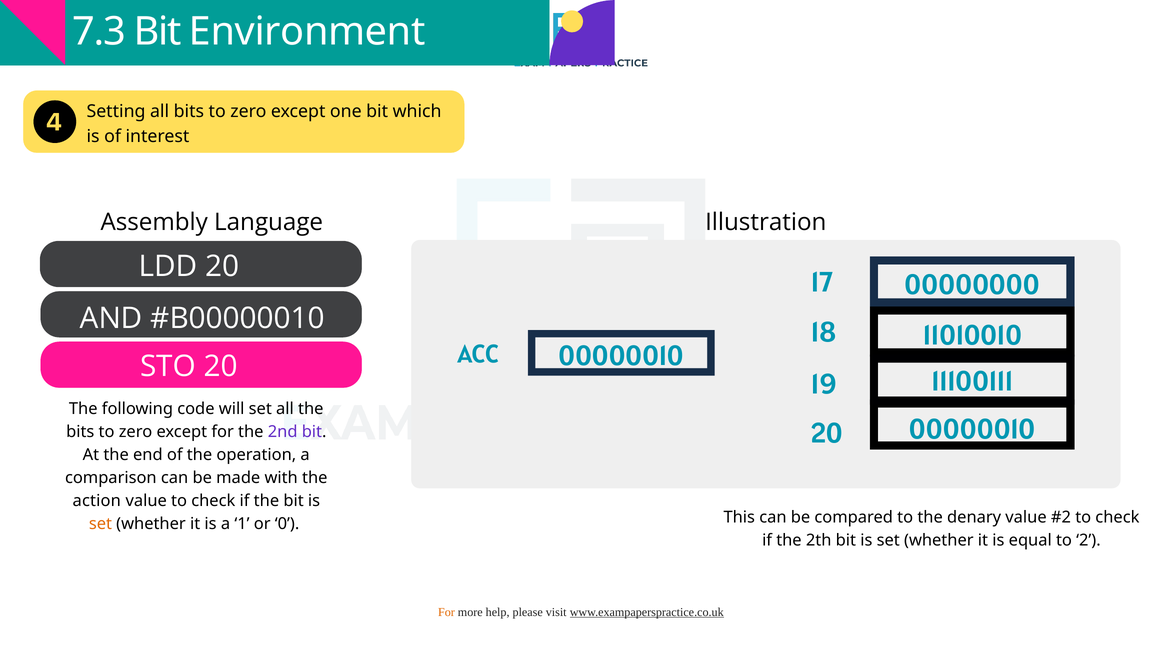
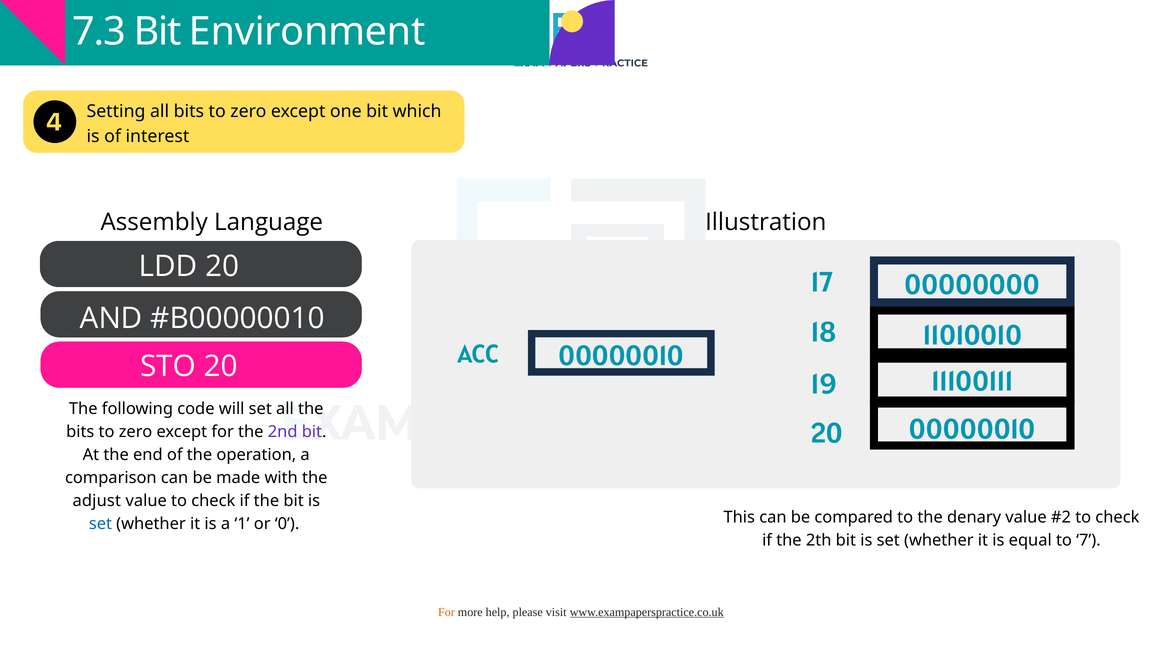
action: action -> adjust (97, 501)
set colour: orange -> blue (100, 525)
2: 2 -> 7 (1088, 541)
